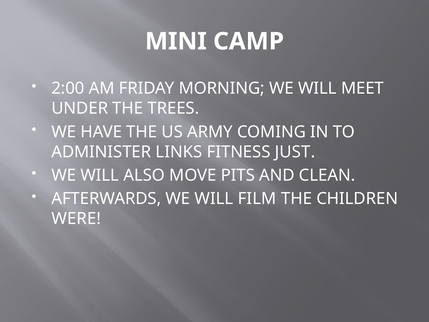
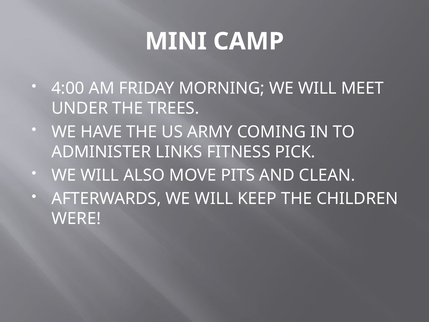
2:00: 2:00 -> 4:00 (68, 88)
JUST: JUST -> PICK (295, 152)
FILM: FILM -> KEEP (257, 199)
